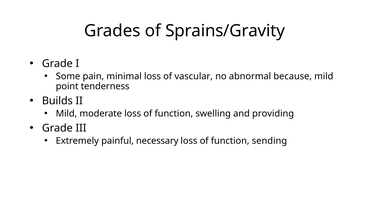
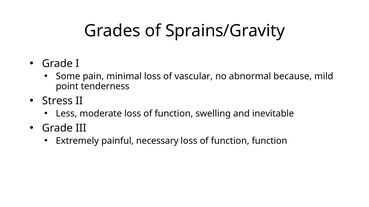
Builds: Builds -> Stress (57, 101)
Mild: Mild -> Less (66, 114)
providing: providing -> inevitable (273, 114)
function sending: sending -> function (270, 141)
